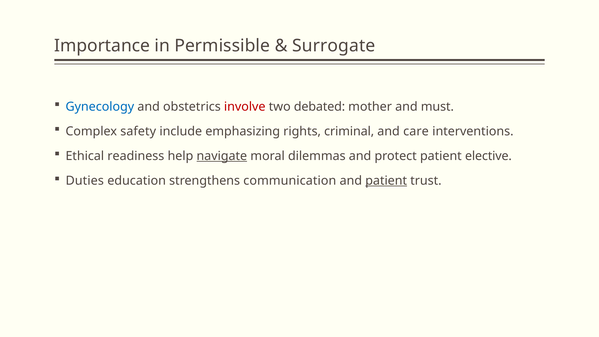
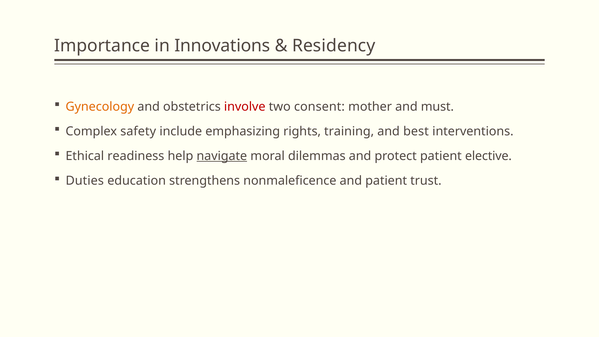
Permissible: Permissible -> Innovations (222, 46)
Surrogate: Surrogate -> Residency (334, 46)
Gynecology colour: blue -> orange (100, 107)
debated: debated -> consent (319, 107)
criminal: criminal -> training (349, 131)
care: care -> best (416, 131)
communication: communication -> nonmaleficence (290, 181)
patient underline: present -> none (386, 181)
